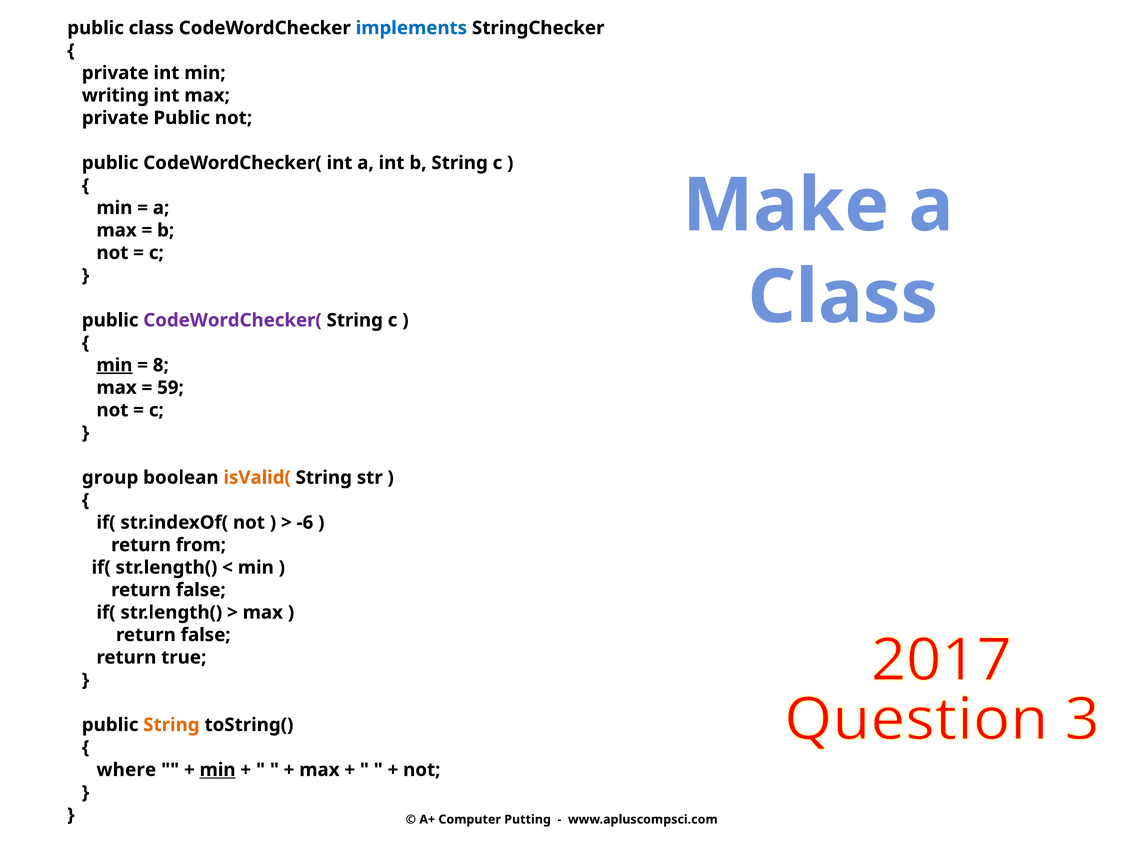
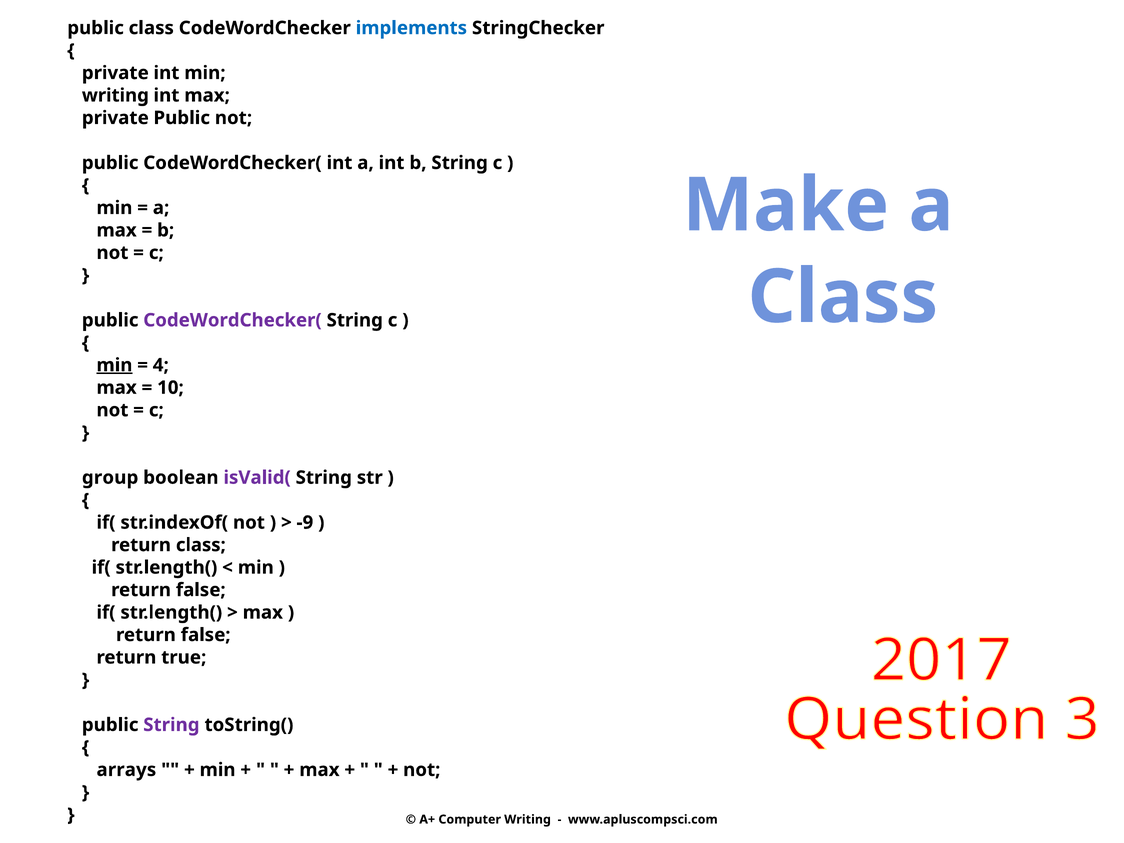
8: 8 -> 4 (161, 365)
59: 59 -> 10 (170, 388)
isValid( colour: orange -> purple (257, 478)
-6: -6 -> -9 (305, 523)
return from: from -> class (201, 545)
String colour: orange -> purple (171, 725)
where: where -> arrays (126, 770)
min underline: present -> none (218, 770)
Computer Putting: Putting -> Writing (528, 819)
